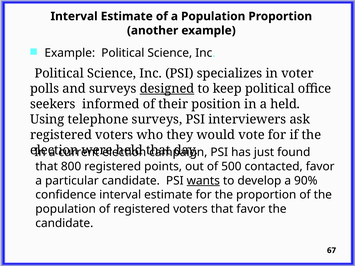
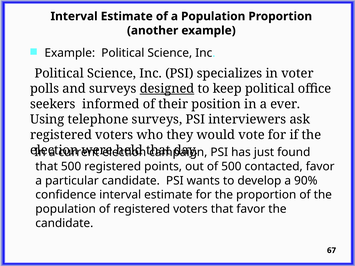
a held: held -> ever (285, 104)
that 800: 800 -> 500 (71, 167)
wants underline: present -> none (203, 181)
